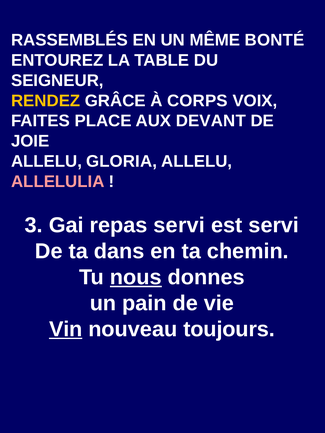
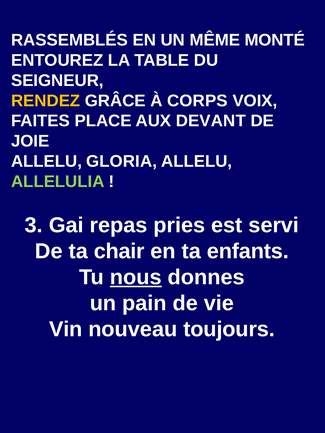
BONTÉ: BONTÉ -> MONTÉ (275, 40)
ALLELULIA colour: pink -> light green (58, 182)
repas servi: servi -> pries (179, 225)
dans: dans -> chair (119, 251)
chemin: chemin -> enfants (248, 251)
Vin underline: present -> none (66, 329)
